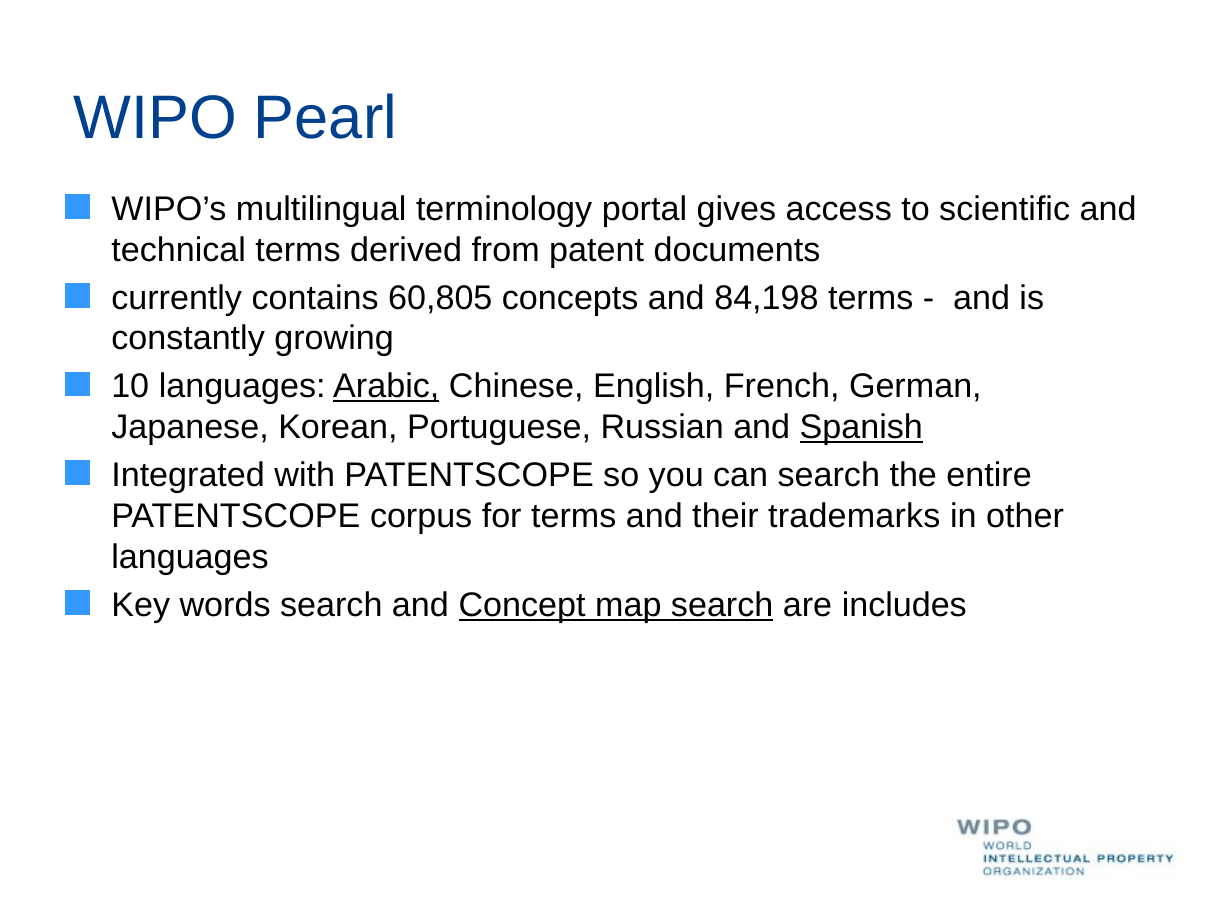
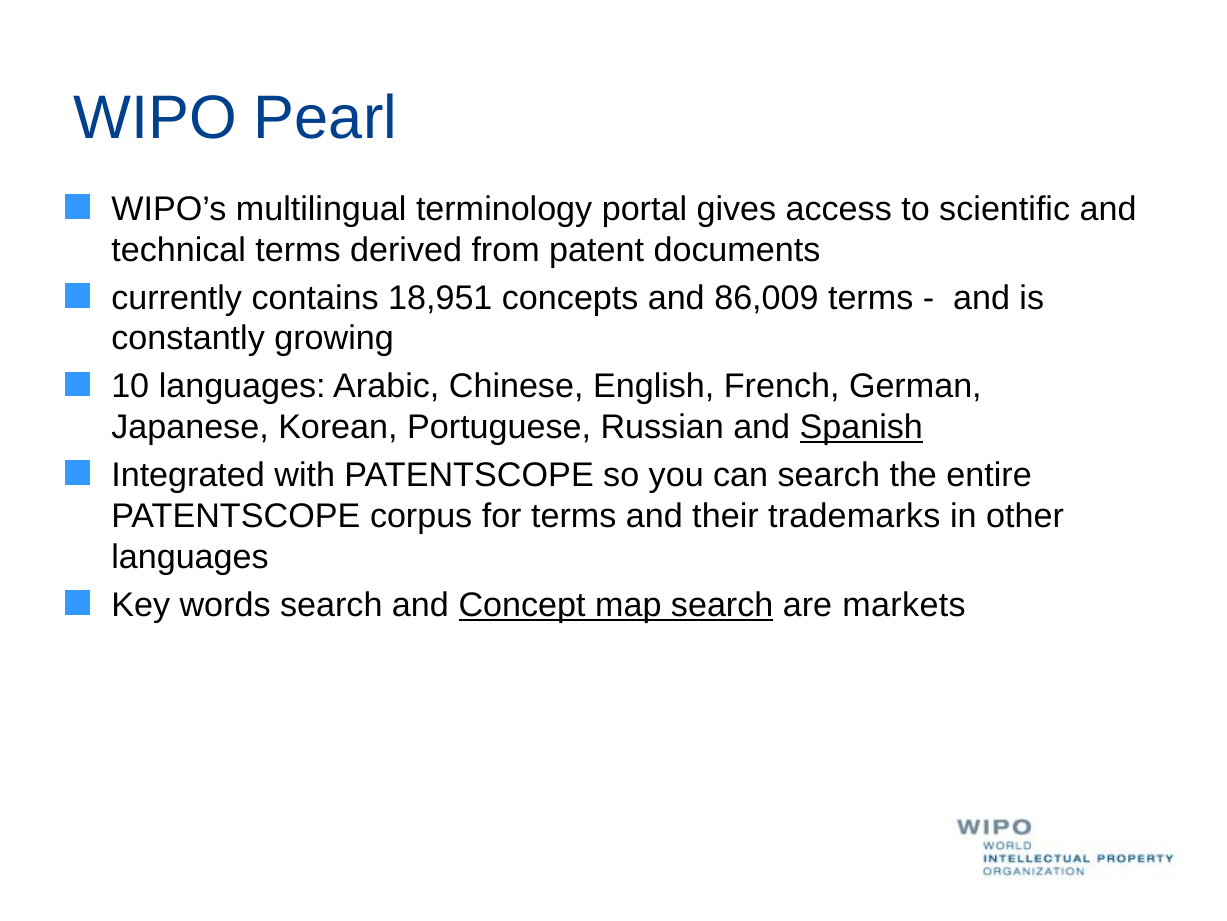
60,805: 60,805 -> 18,951 (440, 298)
84,198: 84,198 -> 86,009 (766, 298)
Arabic underline: present -> none (386, 386)
includes: includes -> markets (904, 604)
